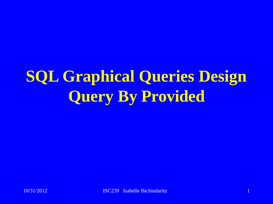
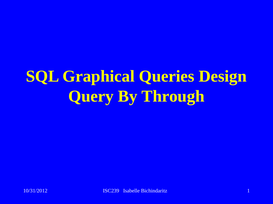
Provided: Provided -> Through (173, 96)
